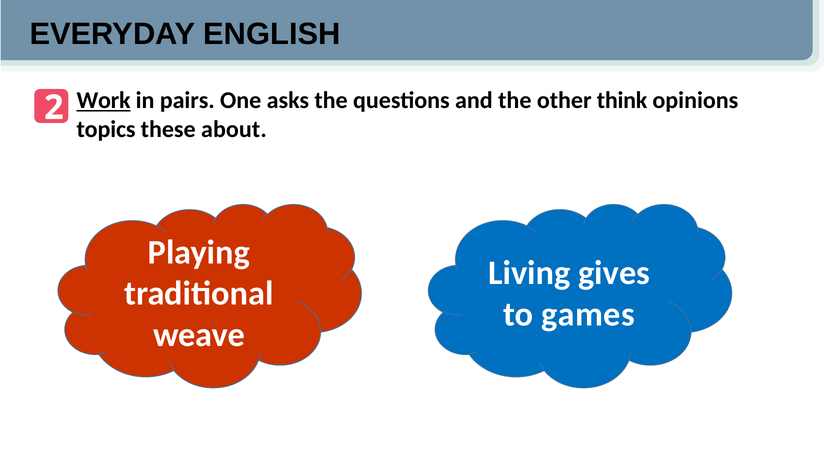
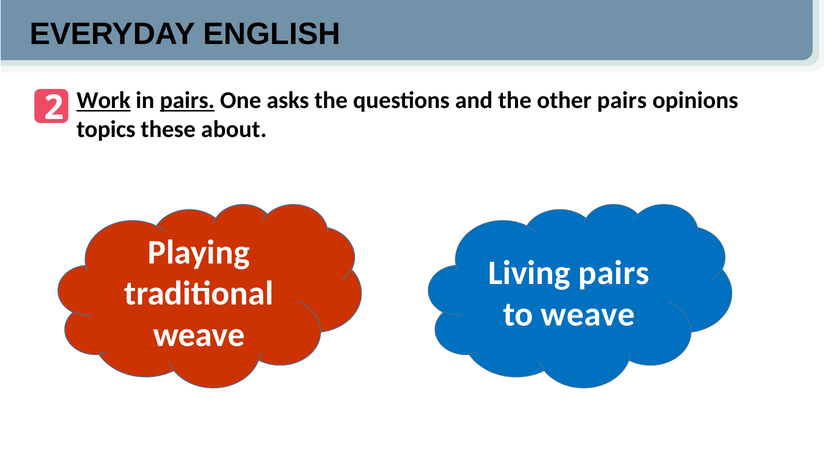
pairs underline: none -> present (187, 101)
other think: think -> pairs (622, 101)
Living gives: gives -> pairs (614, 273)
to games: games -> weave (588, 315)
